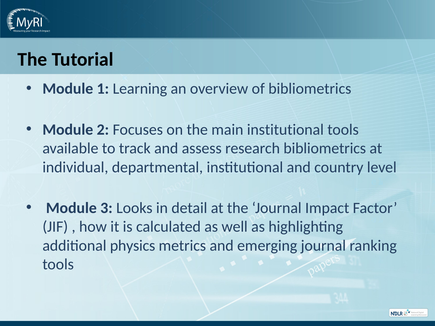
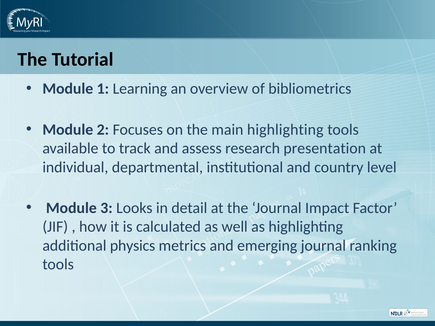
main institutional: institutional -> highlighting (285, 130)
research bibliometrics: bibliometrics -> presentation (325, 148)
